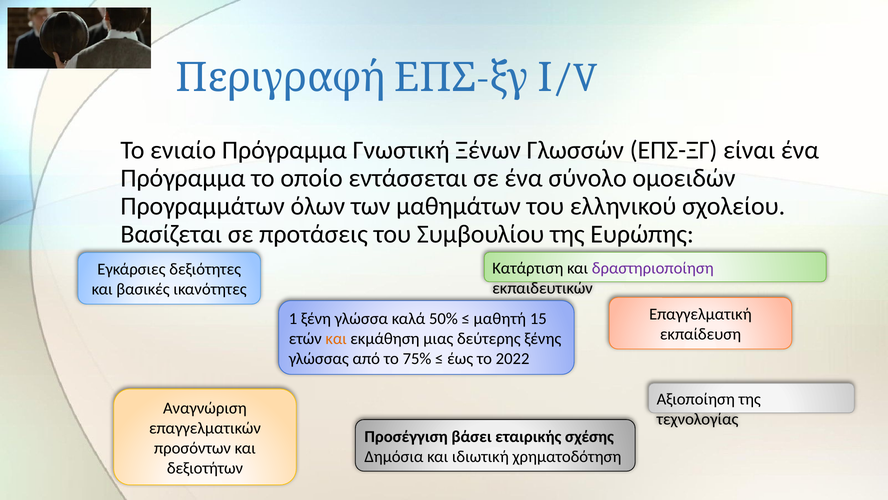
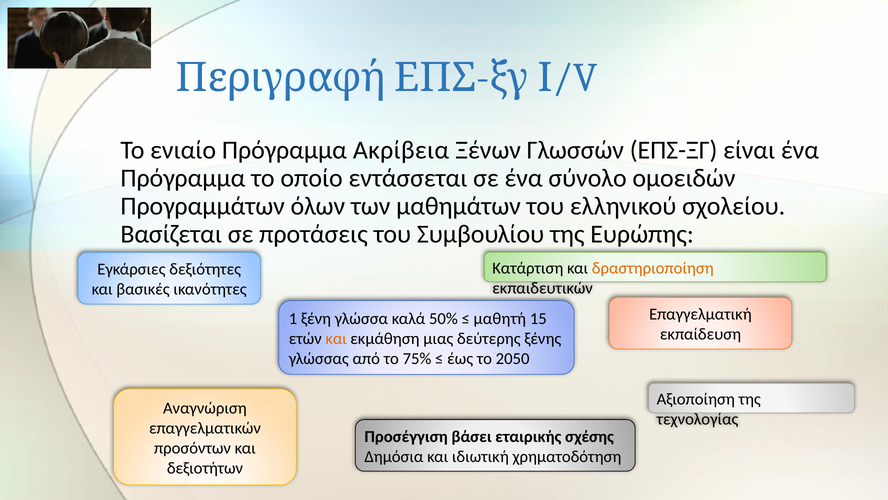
Γνωστική: Γνωστική -> Ακρίβεια (401, 150)
δραστηριοποίηση colour: purple -> orange (653, 268)
2022: 2022 -> 2050 (513, 358)
